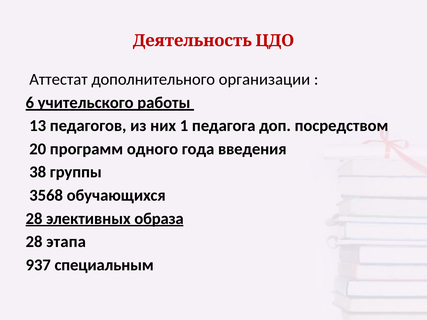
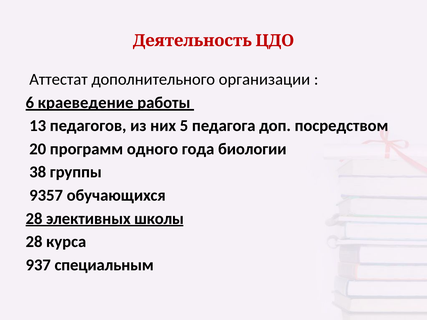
учительского: учительского -> краеведение (86, 103)
1: 1 -> 5 (184, 126)
введения: введения -> биологии (252, 149)
3568: 3568 -> 9357 (46, 196)
образа: образа -> школы (159, 219)
этапа: этапа -> курса (66, 242)
